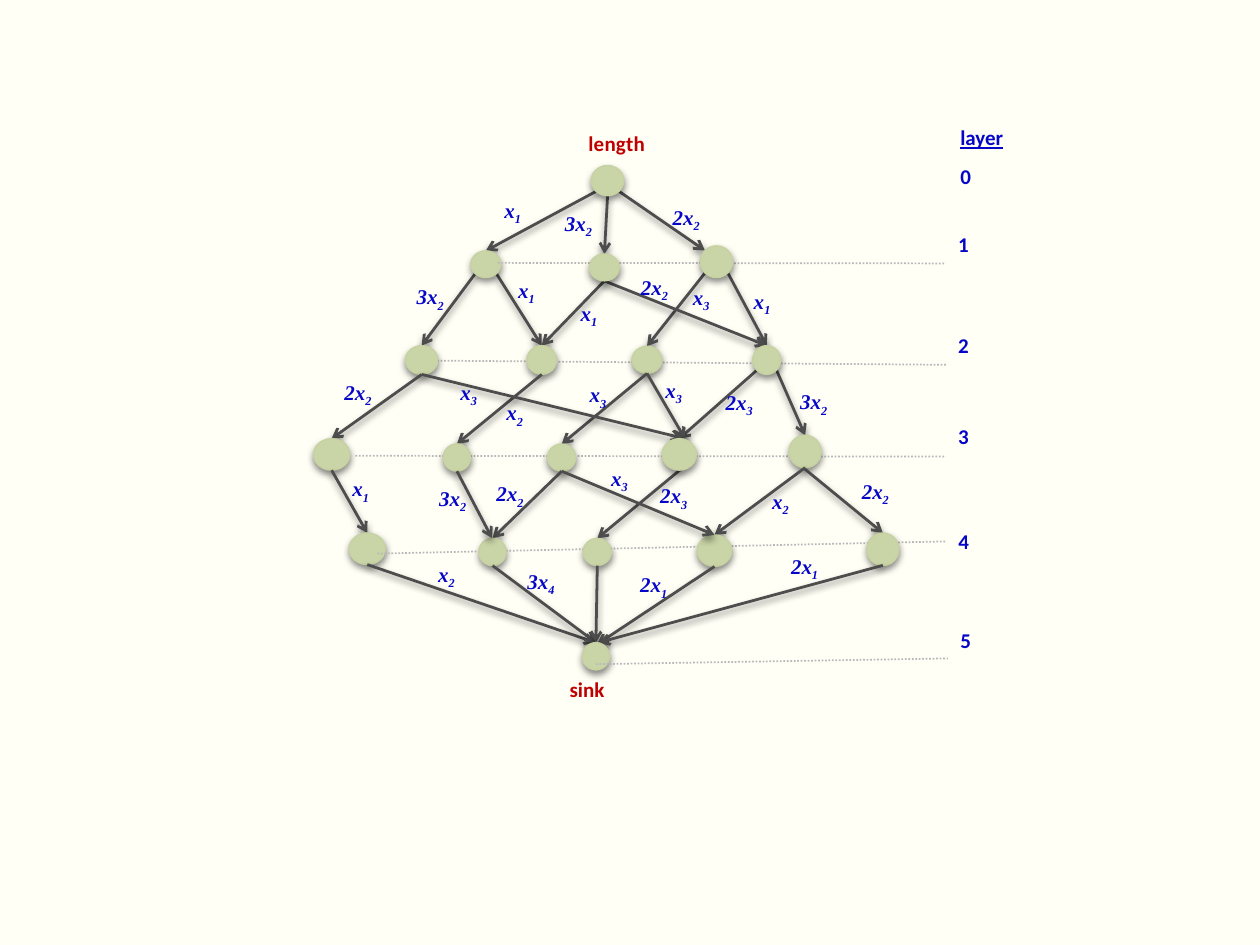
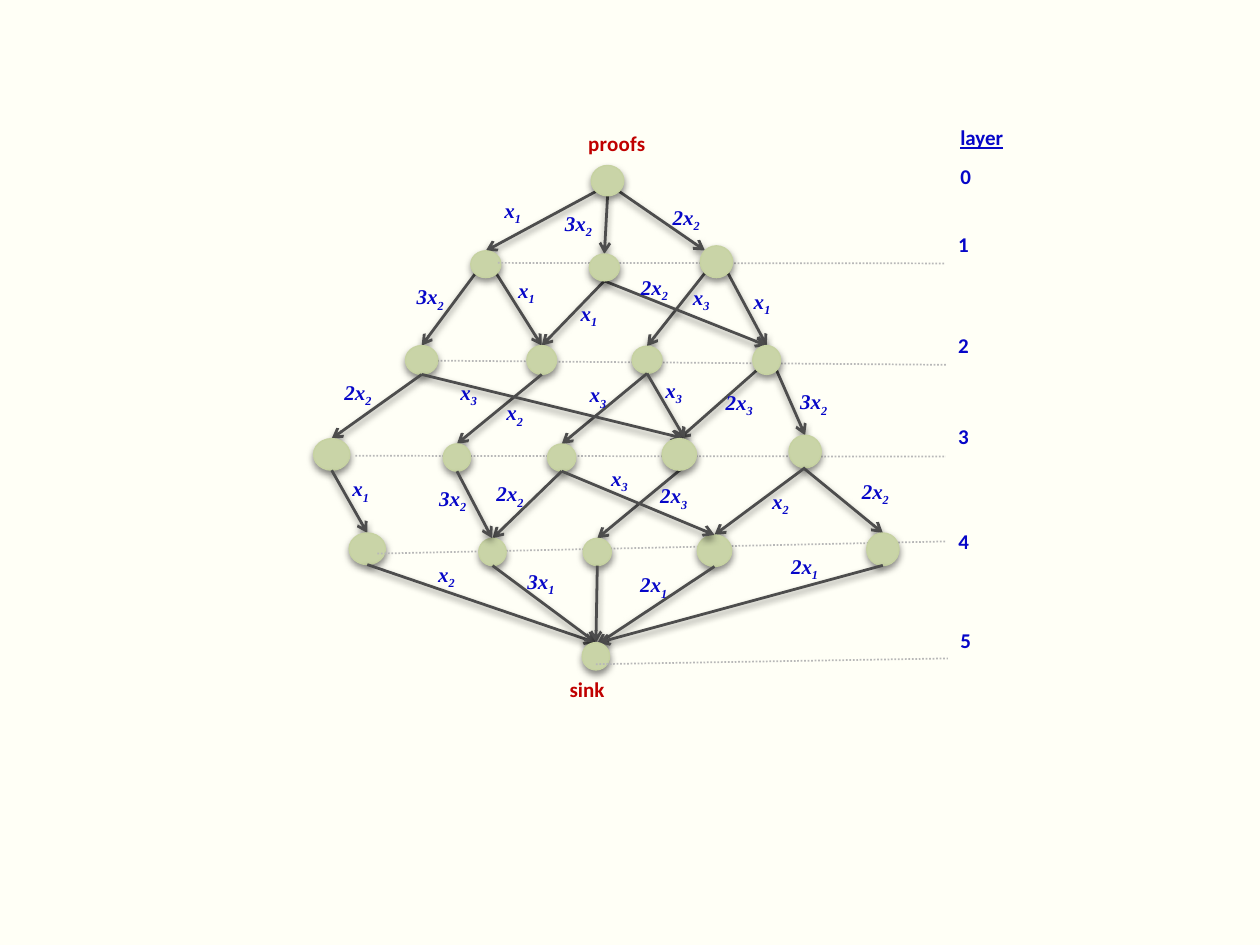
length: length -> proofs (617, 145)
4: 4 -> 1 (551, 591)
